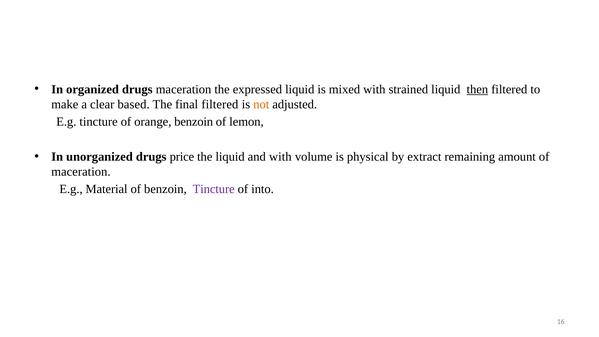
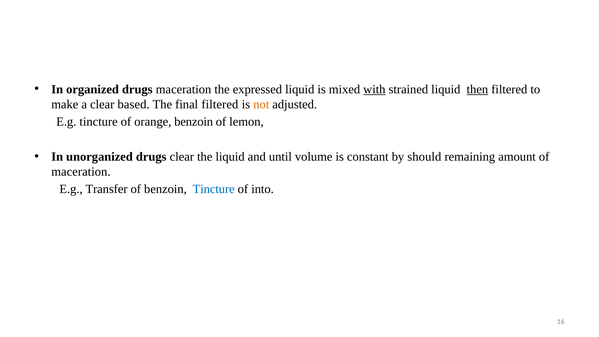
with underline: none -> present (374, 89)
drugs price: price -> clear (182, 157)
and with: with -> until (280, 157)
physical: physical -> constant (368, 157)
extract: extract -> should (424, 157)
Material: Material -> Transfer (107, 189)
Tincture colour: purple -> blue (214, 189)
